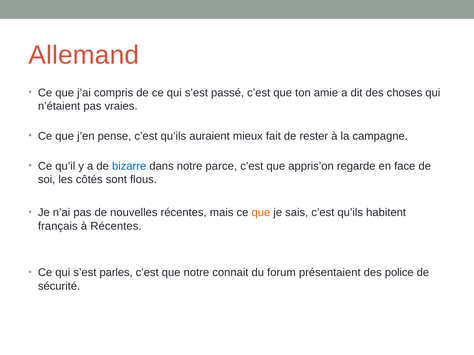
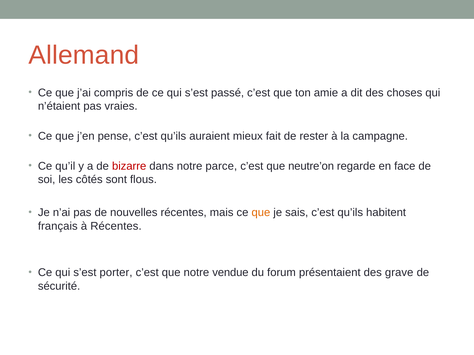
bizarre colour: blue -> red (129, 166)
appris’on: appris’on -> neutre’on (311, 166)
parles: parles -> porter (116, 273)
connait: connait -> vendue (230, 273)
police: police -> grave (399, 273)
